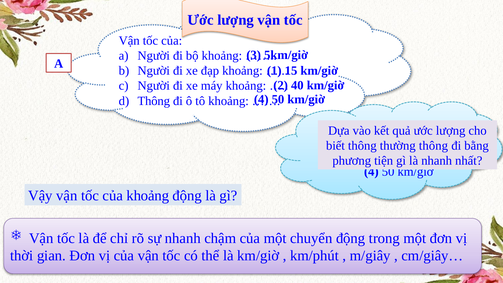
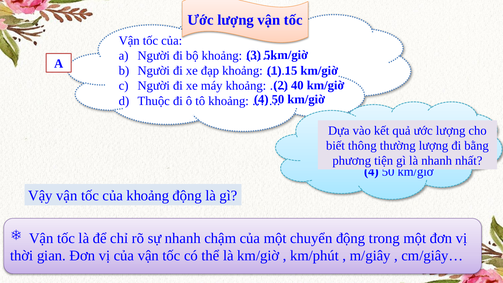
Thông: Thông -> Thuộc (154, 101)
thông: thông -> lượng (434, 146)
